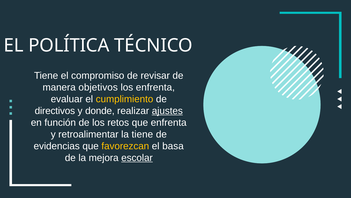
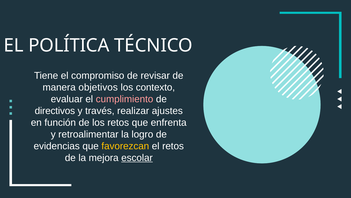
los enfrenta: enfrenta -> contexto (155, 87)
cumplimiento colour: yellow -> pink (125, 99)
donde: donde -> través (100, 111)
ajustes underline: present -> none (167, 111)
la tiene: tiene -> logro (142, 134)
el basa: basa -> retos (173, 146)
